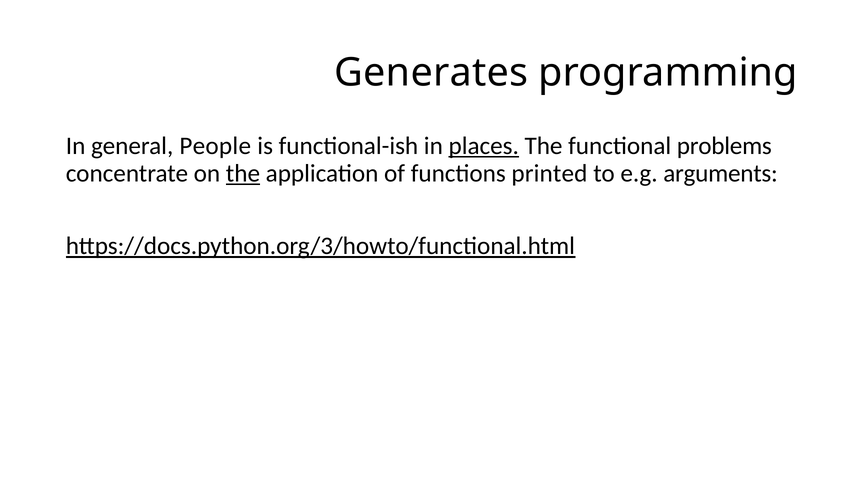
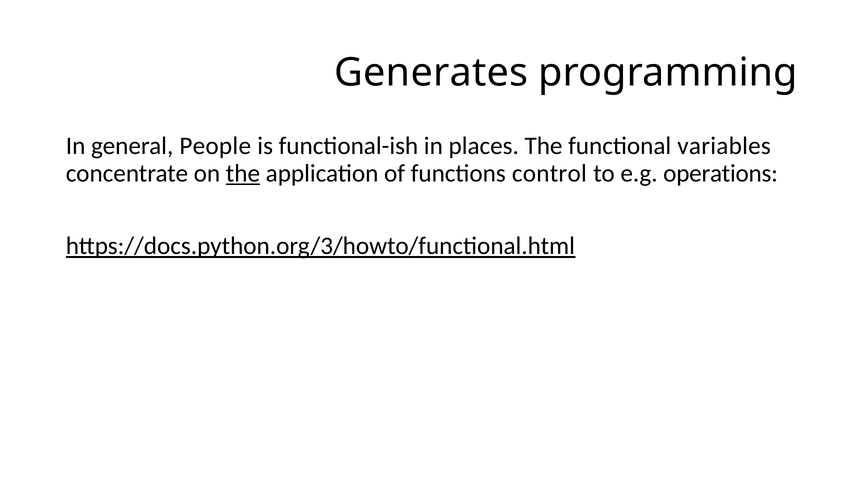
places underline: present -> none (484, 146)
problems: problems -> variables (724, 146)
printed: printed -> control (549, 173)
arguments: arguments -> operations (721, 173)
